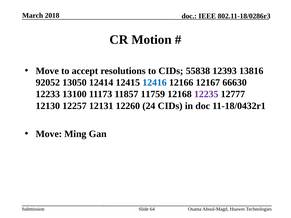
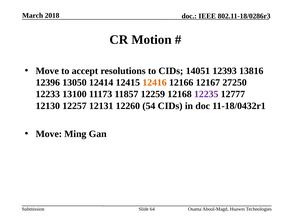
55838: 55838 -> 14051 (198, 71)
92052: 92052 -> 12396 (48, 83)
12416 colour: blue -> orange (155, 83)
66630: 66630 -> 27250 (235, 83)
11759: 11759 -> 12259 (153, 94)
24: 24 -> 54 (149, 106)
